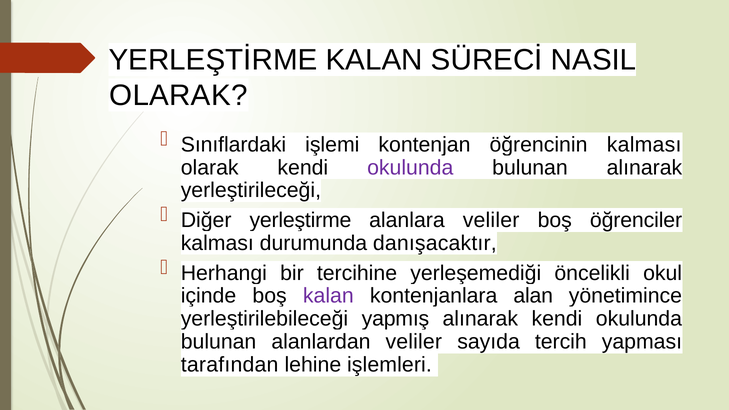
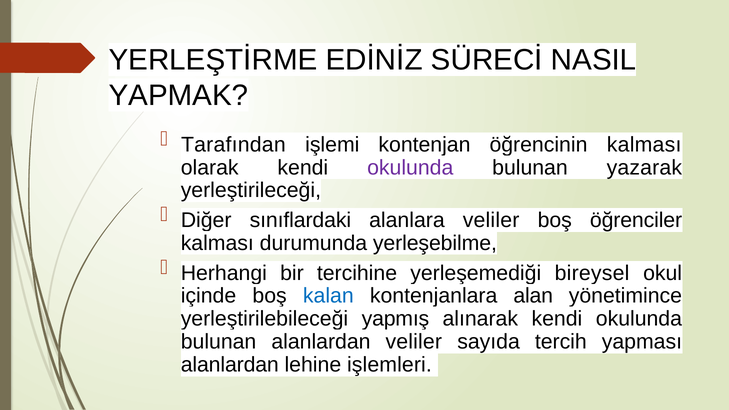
YERLEŞTİRME KALAN: KALAN -> EDİNİZ (374, 60)
OLARAK: OLARAK -> YAPMAK (179, 95)
Sınıflardaki: Sınıflardaki -> Tarafından (233, 145)
bulunan alınarak: alınarak -> yazarak (644, 168)
yerleştirme: yerleştirme -> sınıflardaki (300, 220)
danışacaktır: danışacaktır -> yerleşebilme (435, 243)
öncelikli: öncelikli -> bireysel (592, 273)
kalan colour: purple -> blue (328, 296)
tarafından: tarafından -> alanlardan (230, 365)
